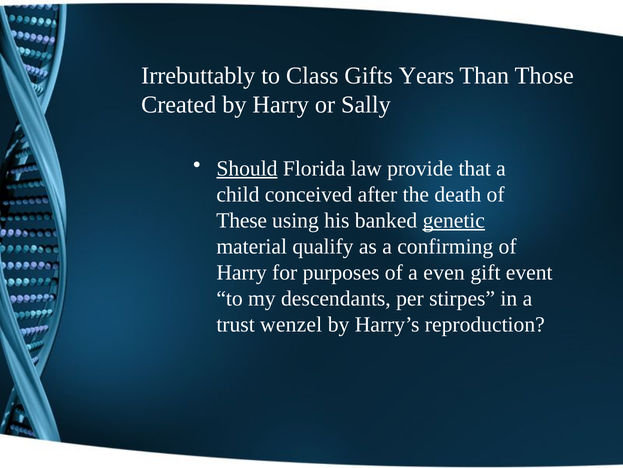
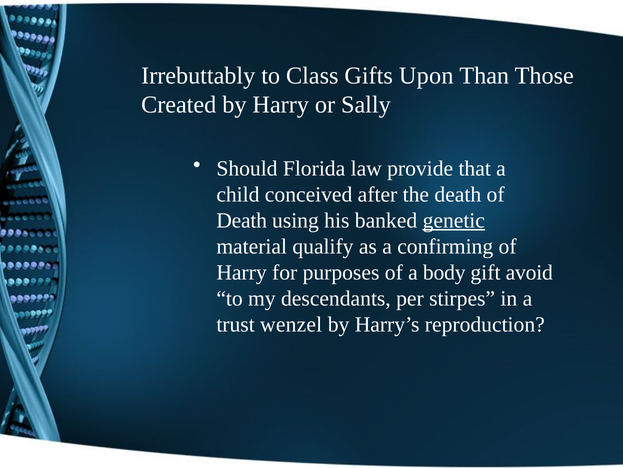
Years: Years -> Upon (426, 75)
Should underline: present -> none (247, 168)
These: These -> Death (242, 220)
even: even -> body (444, 272)
event: event -> avoid (529, 272)
